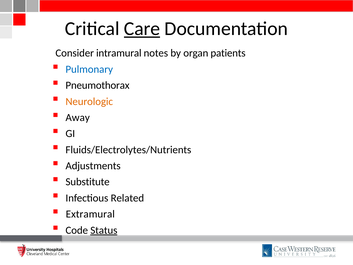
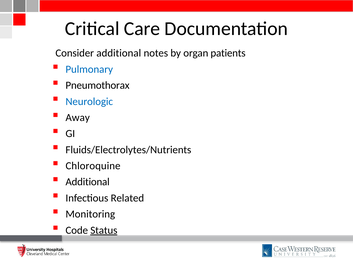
Care underline: present -> none (142, 29)
Consider intramural: intramural -> additional (119, 53)
Neurologic colour: orange -> blue (89, 101)
Adjustments: Adjustments -> Chloroquine (93, 166)
Substitute: Substitute -> Additional (88, 182)
Extramural: Extramural -> Monitoring (90, 214)
